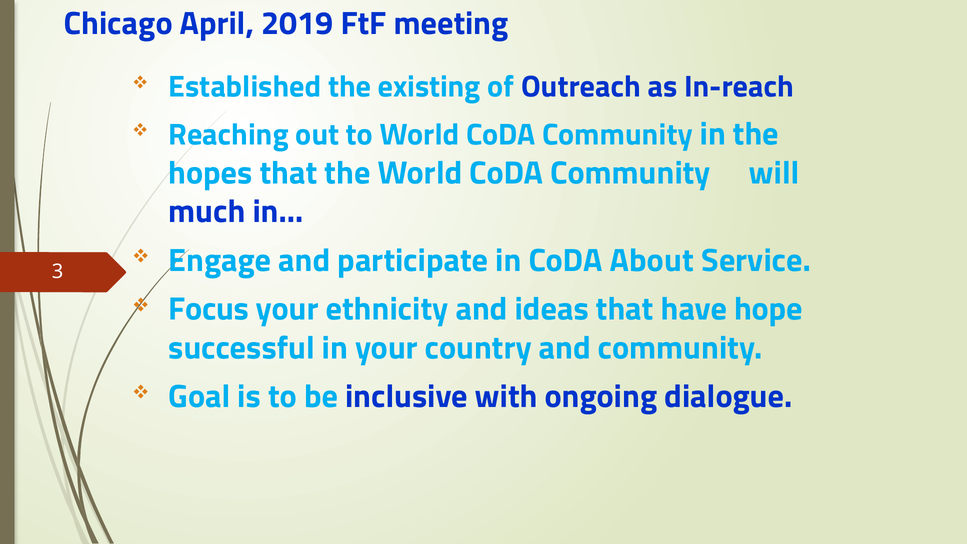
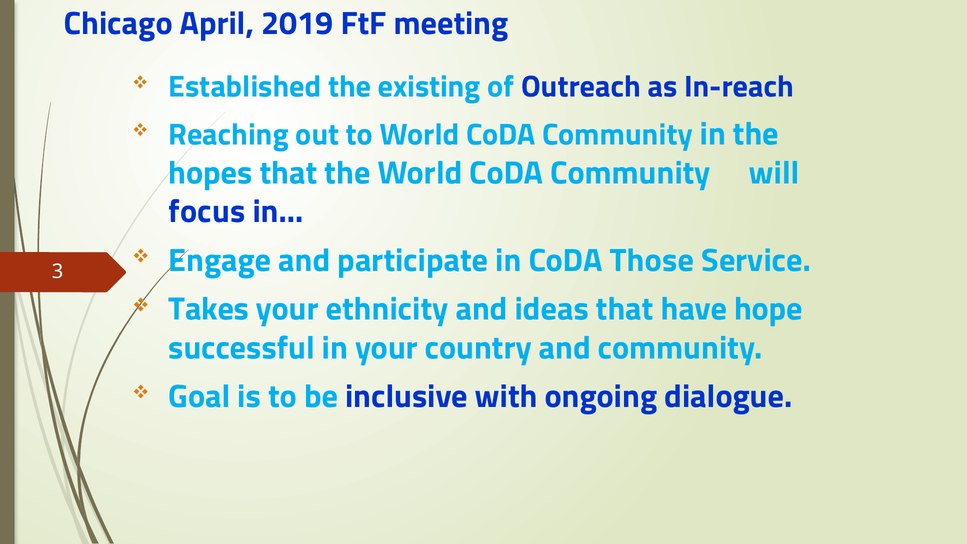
much: much -> focus (207, 212)
About: About -> Those (652, 260)
Focus: Focus -> Takes (209, 309)
